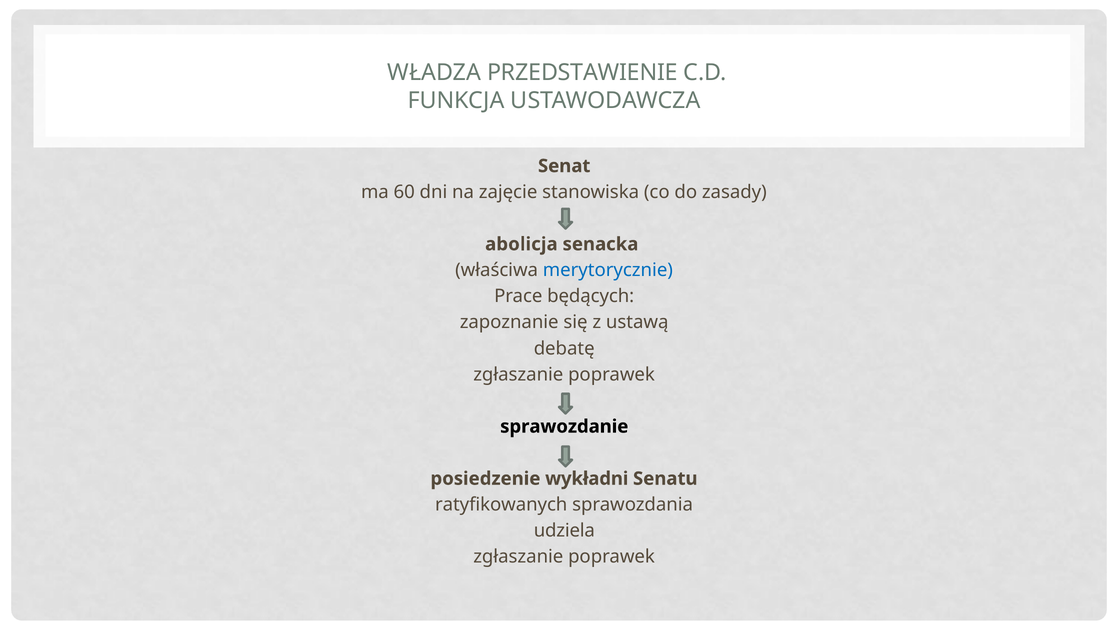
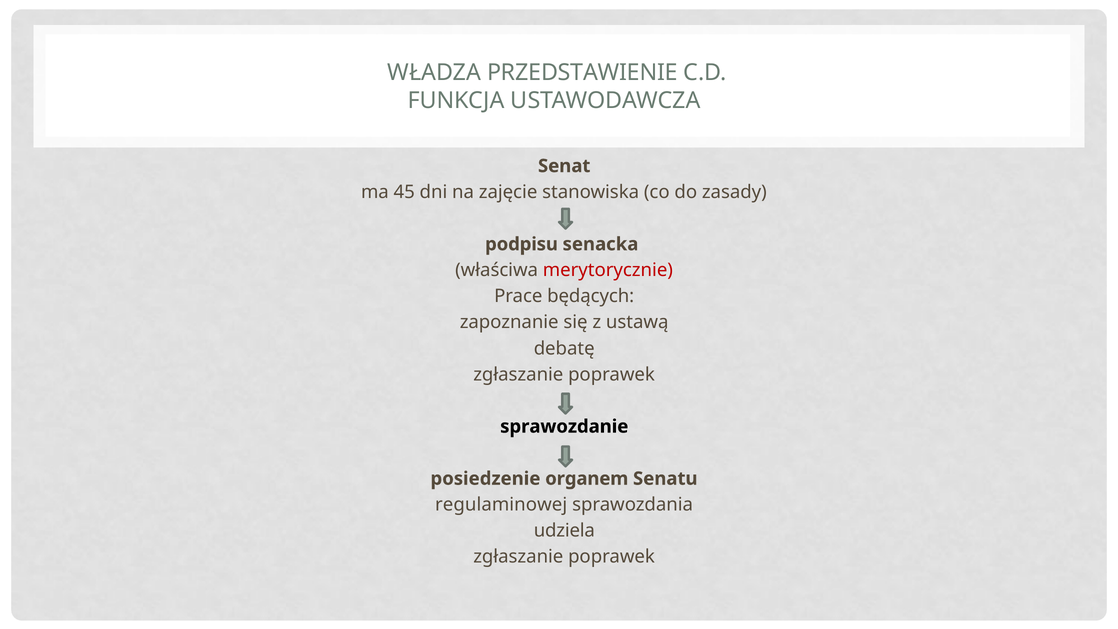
60: 60 -> 45 (404, 192)
abolicja: abolicja -> podpisu (522, 244)
merytorycznie colour: blue -> red (608, 270)
wykładni: wykładni -> organem (587, 479)
ratyfikowanych: ratyfikowanych -> regulaminowej (501, 505)
